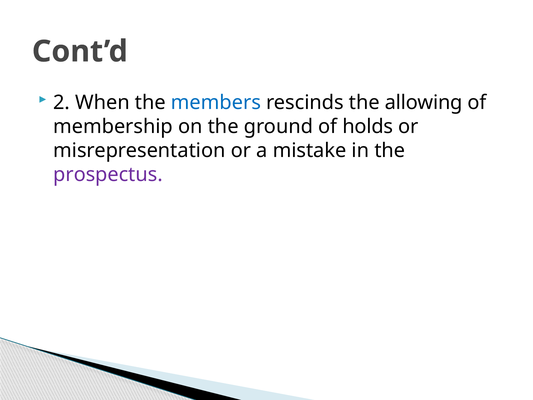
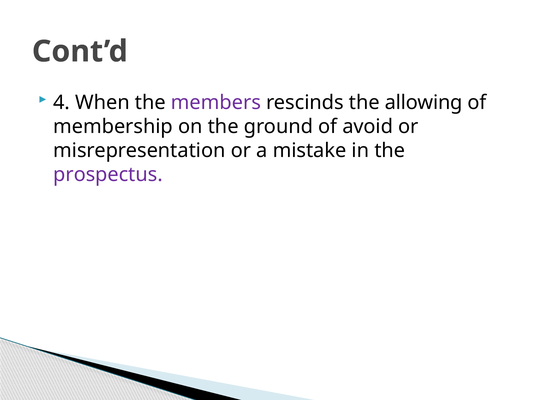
2: 2 -> 4 (62, 102)
members colour: blue -> purple (216, 102)
holds: holds -> avoid (368, 126)
